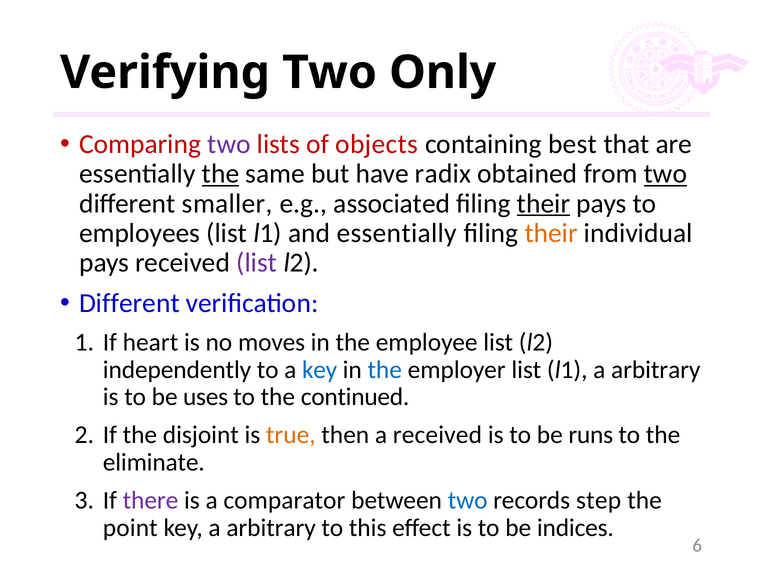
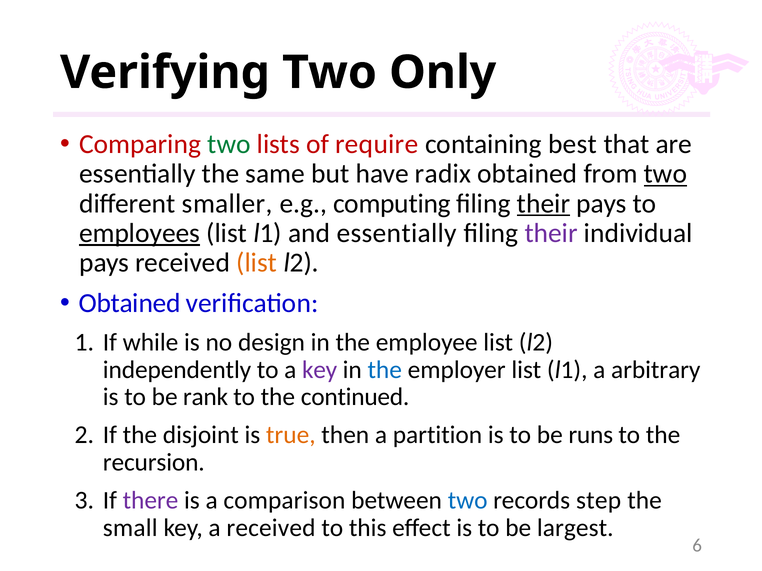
two colour: purple -> green (229, 144)
objects: objects -> require (377, 144)
the underline: present -> none (221, 174)
associated: associated -> computing (392, 204)
employees underline: none -> present (140, 233)
their colour: orange -> purple (551, 233)
list colour: purple -> orange (257, 263)
Different: Different -> Obtained (130, 303)
heart: heart -> while (150, 343)
moves: moves -> design (271, 343)
key colour: blue -> purple (320, 370)
uses: uses -> rank (206, 397)
a received: received -> partition (437, 435)
eliminate: eliminate -> recursion (154, 463)
comparator: comparator -> comparison (284, 501)
point: point -> small (130, 528)
key a arbitrary: arbitrary -> received (271, 528)
indices: indices -> largest (575, 528)
